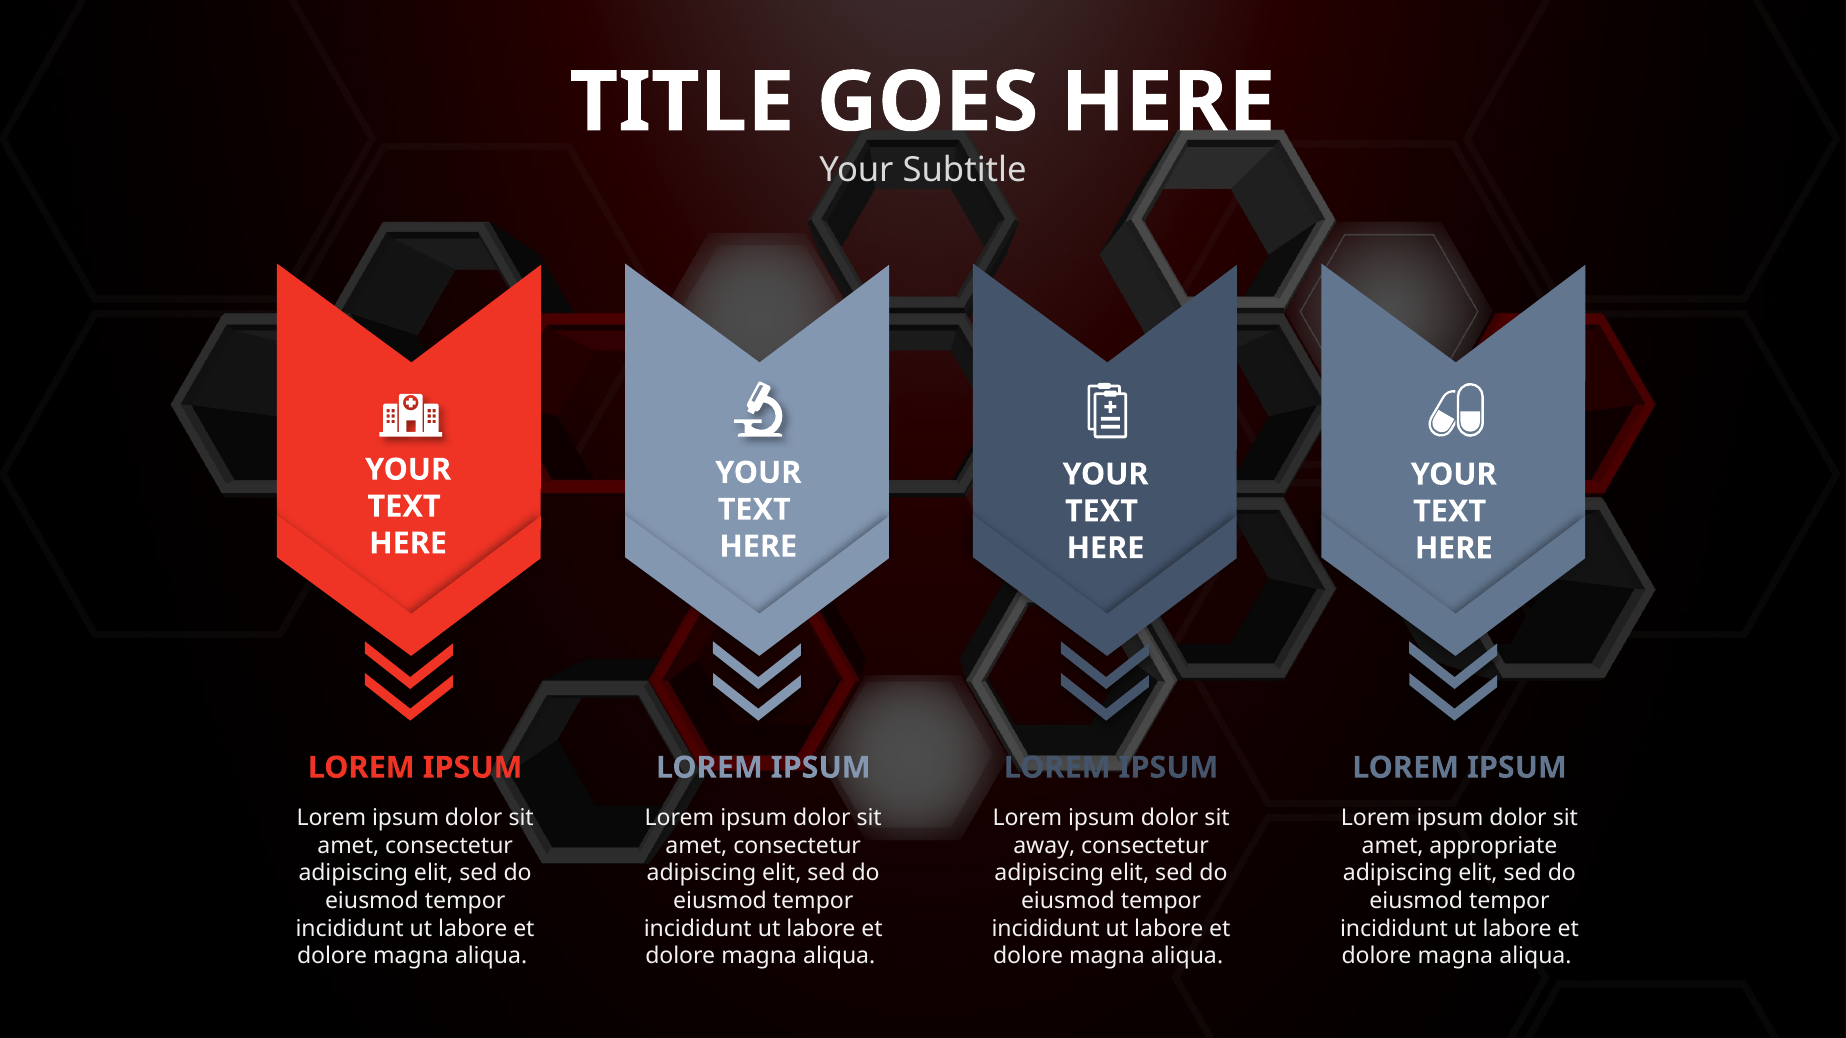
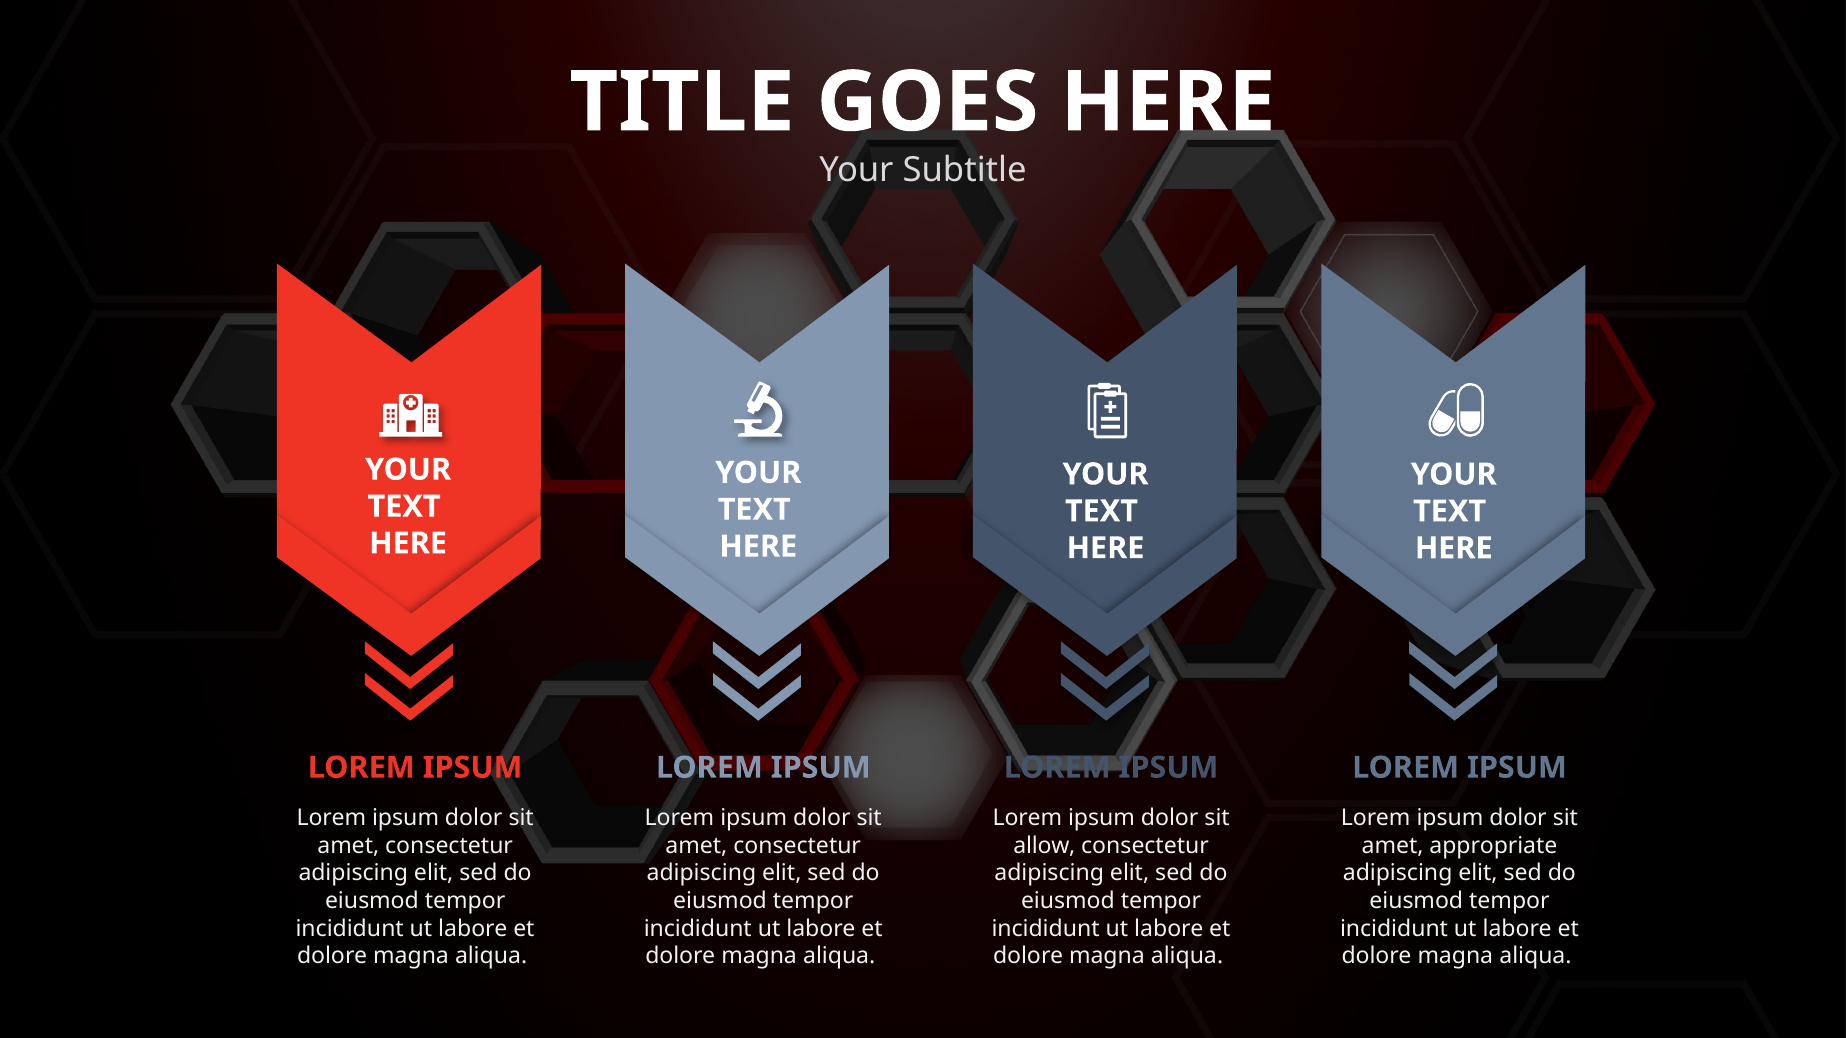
away: away -> allow (1044, 846)
